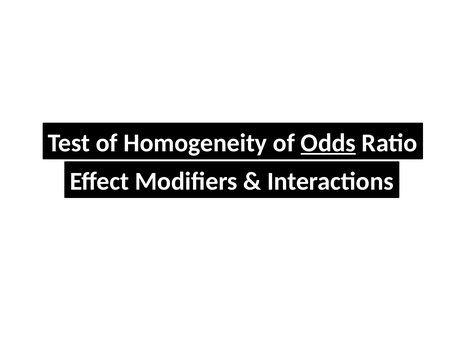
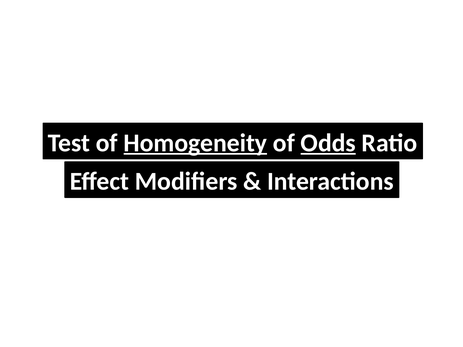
Homogeneity underline: none -> present (195, 143)
